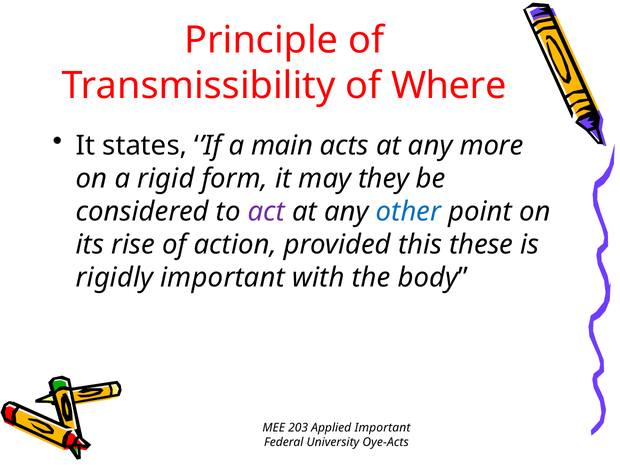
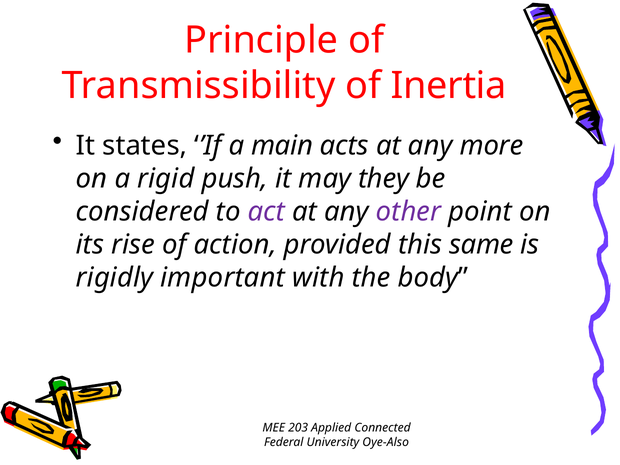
Where: Where -> Inertia (449, 86)
form: form -> push (235, 179)
other colour: blue -> purple (409, 212)
these: these -> same (481, 245)
Applied Important: Important -> Connected (383, 428)
Oye-Acts: Oye-Acts -> Oye-Also (386, 442)
